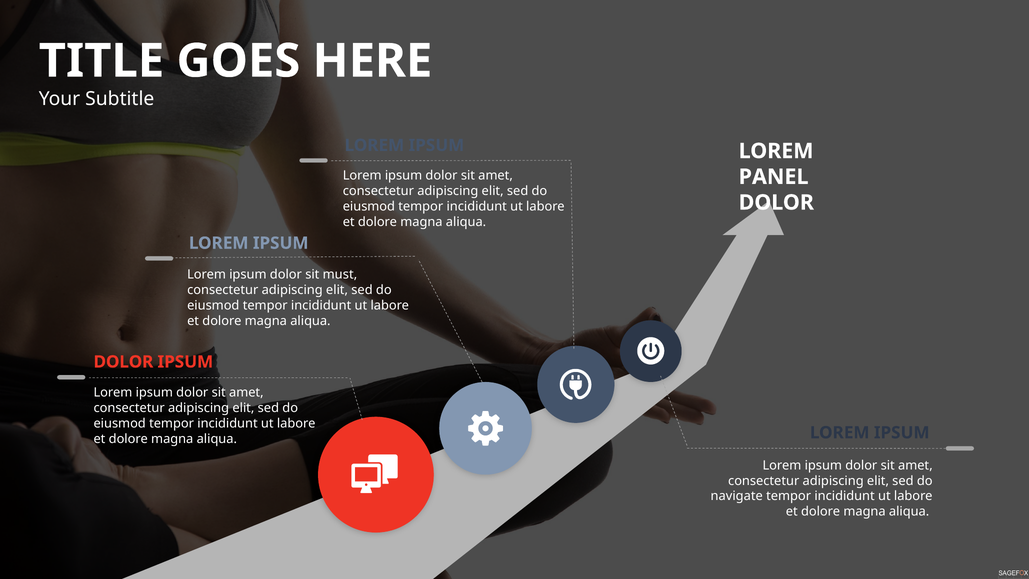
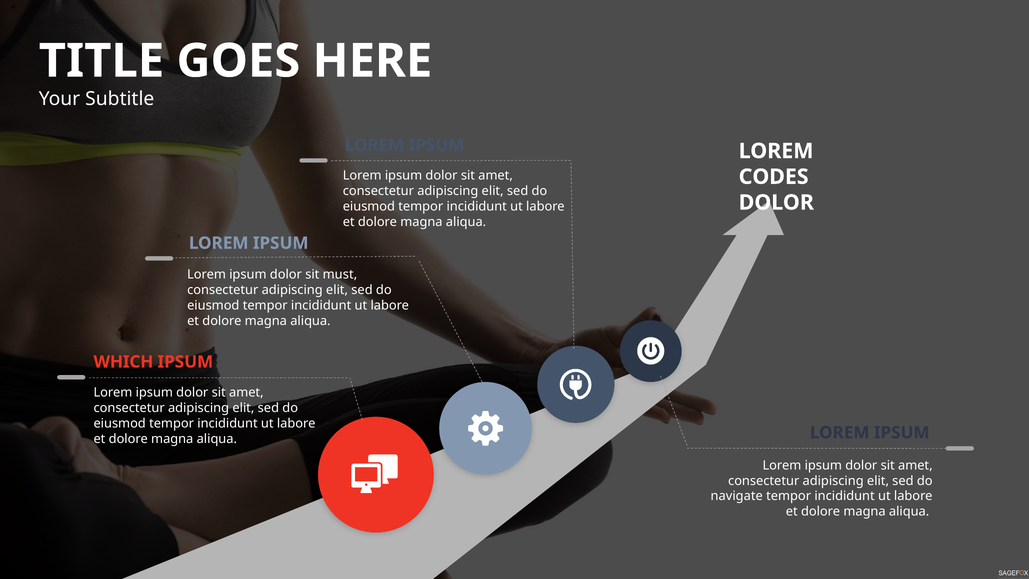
PANEL: PANEL -> CODES (774, 177)
DOLOR: DOLOR -> WHICH (123, 362)
